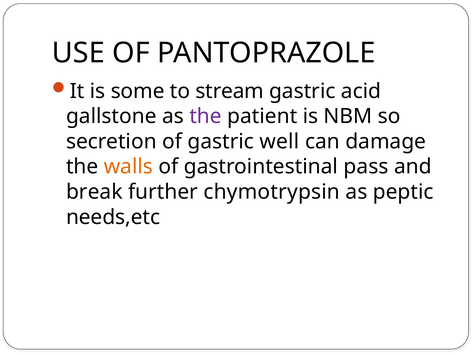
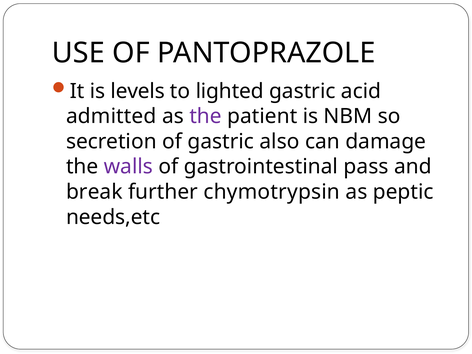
some: some -> levels (138, 91)
stream: stream -> lighted (230, 91)
gallstone: gallstone -> admitted (111, 116)
well: well -> also (279, 142)
walls colour: orange -> purple (128, 167)
